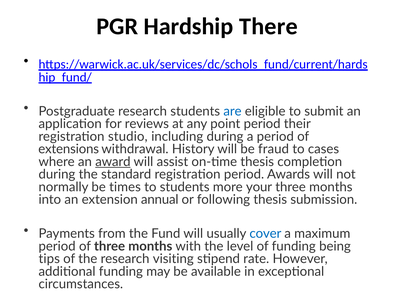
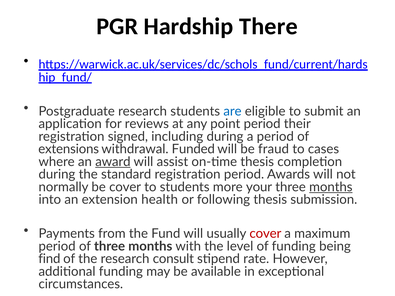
studio: studio -> signed (128, 137)
History: History -> Funded (193, 149)
be times: times -> cover (125, 187)
months underline: none -> present (331, 187)
annual: annual -> health (160, 200)
cover colour: blue -> red (265, 234)
tips: tips -> find (49, 259)
visiting: visiting -> consult (173, 259)
